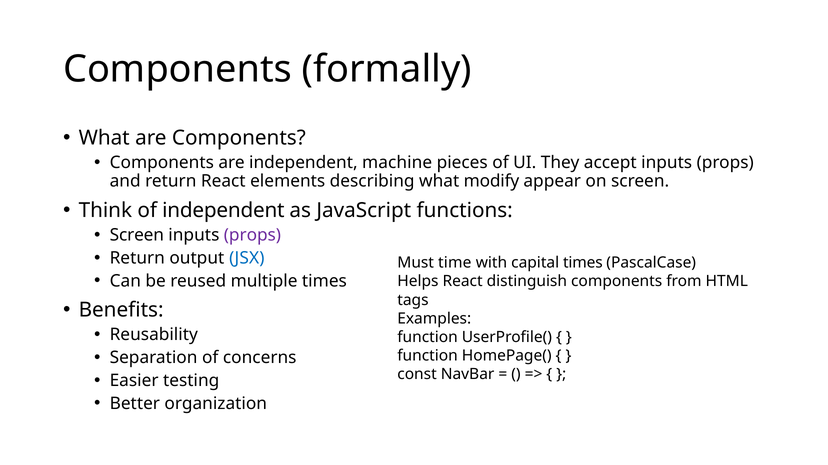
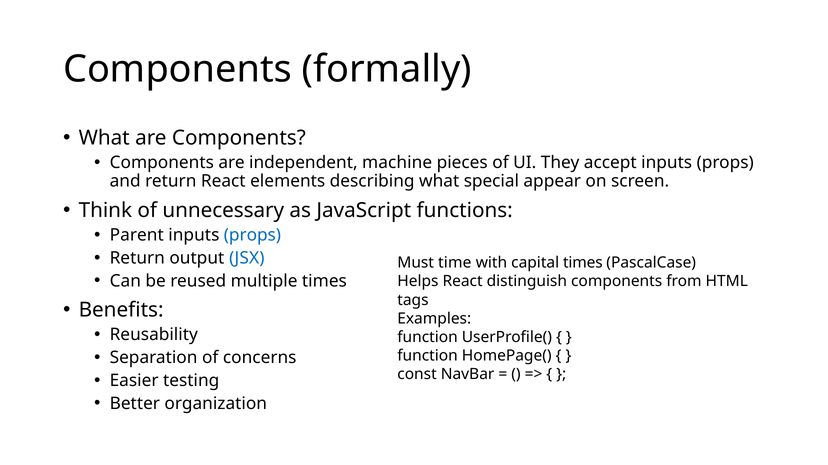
modify: modify -> special (491, 182)
of independent: independent -> unnecessary (223, 211)
Screen: Screen -> Parent (137, 235)
props colour: purple -> blue (252, 235)
